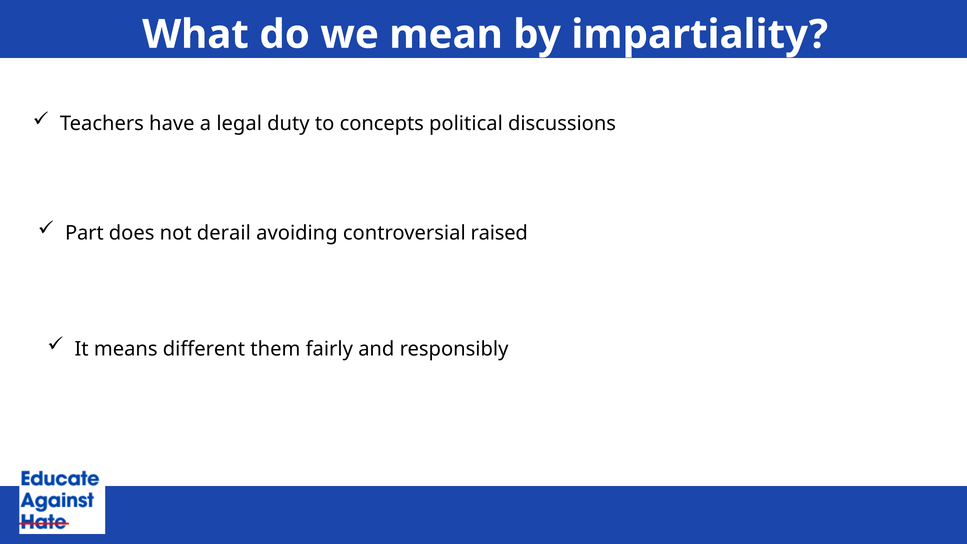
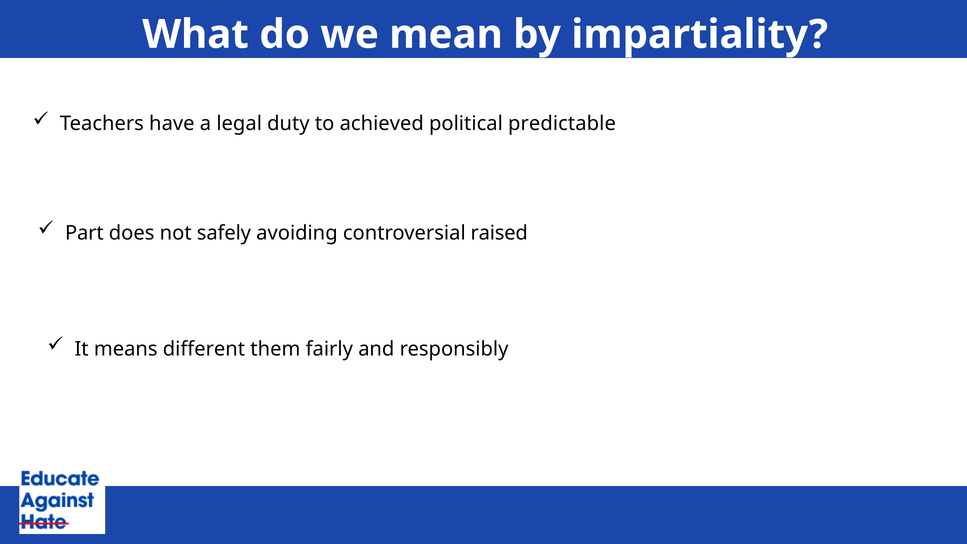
concepts: concepts -> achieved (382, 124)
discussions: discussions -> predictable (562, 124)
derail: derail -> safely (224, 233)
